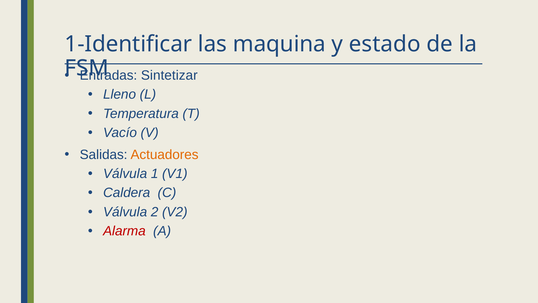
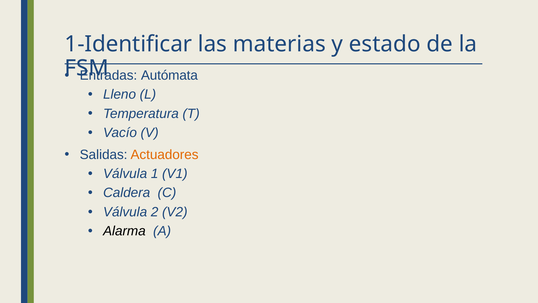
maquina: maquina -> materias (279, 44)
Sintetizar: Sintetizar -> Autómata (169, 75)
Alarma colour: red -> black (124, 231)
